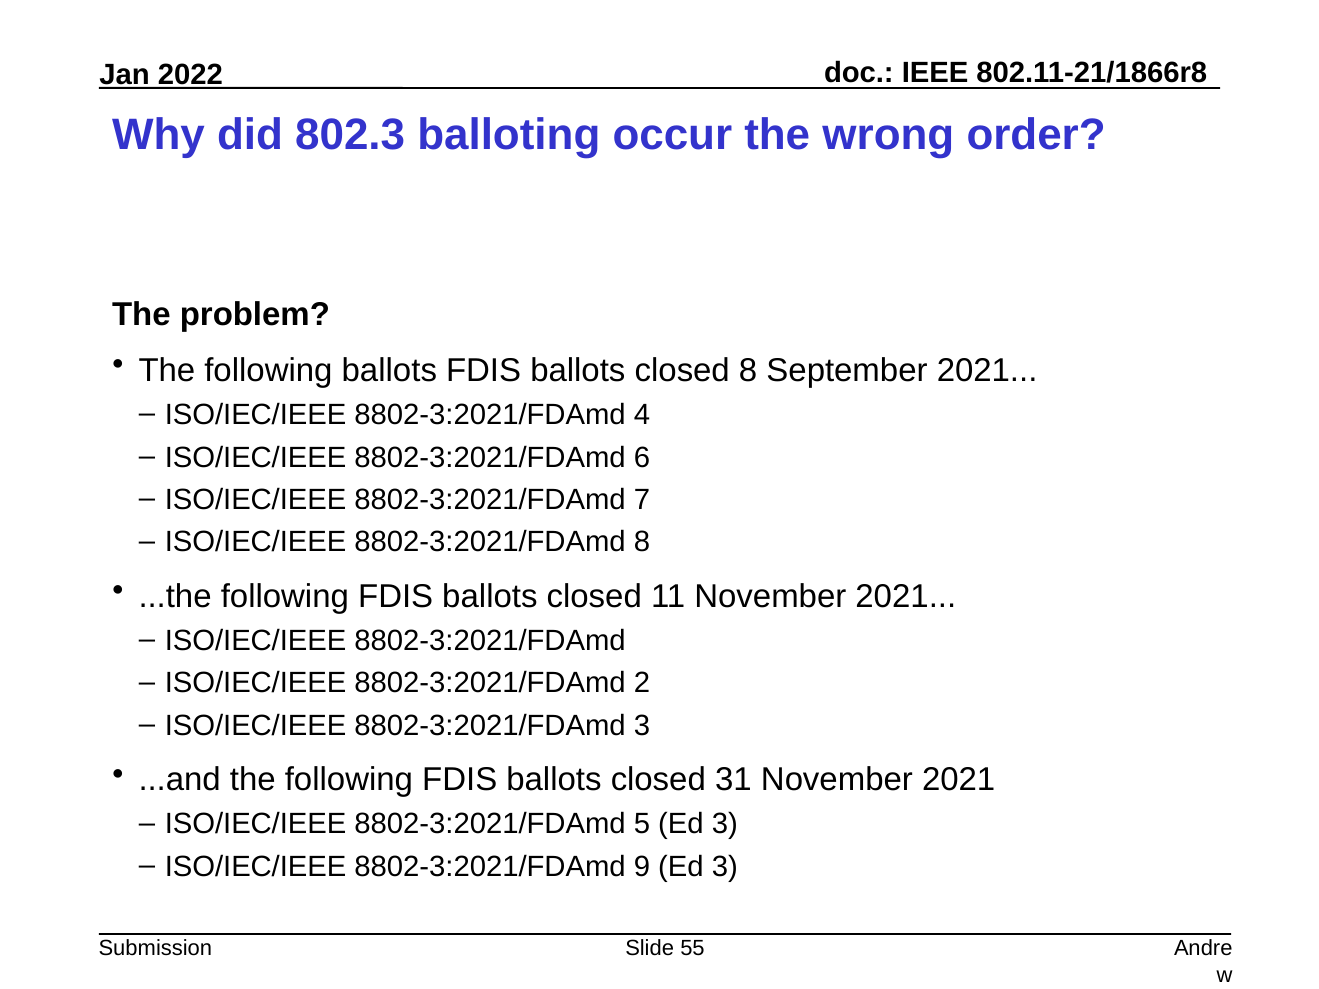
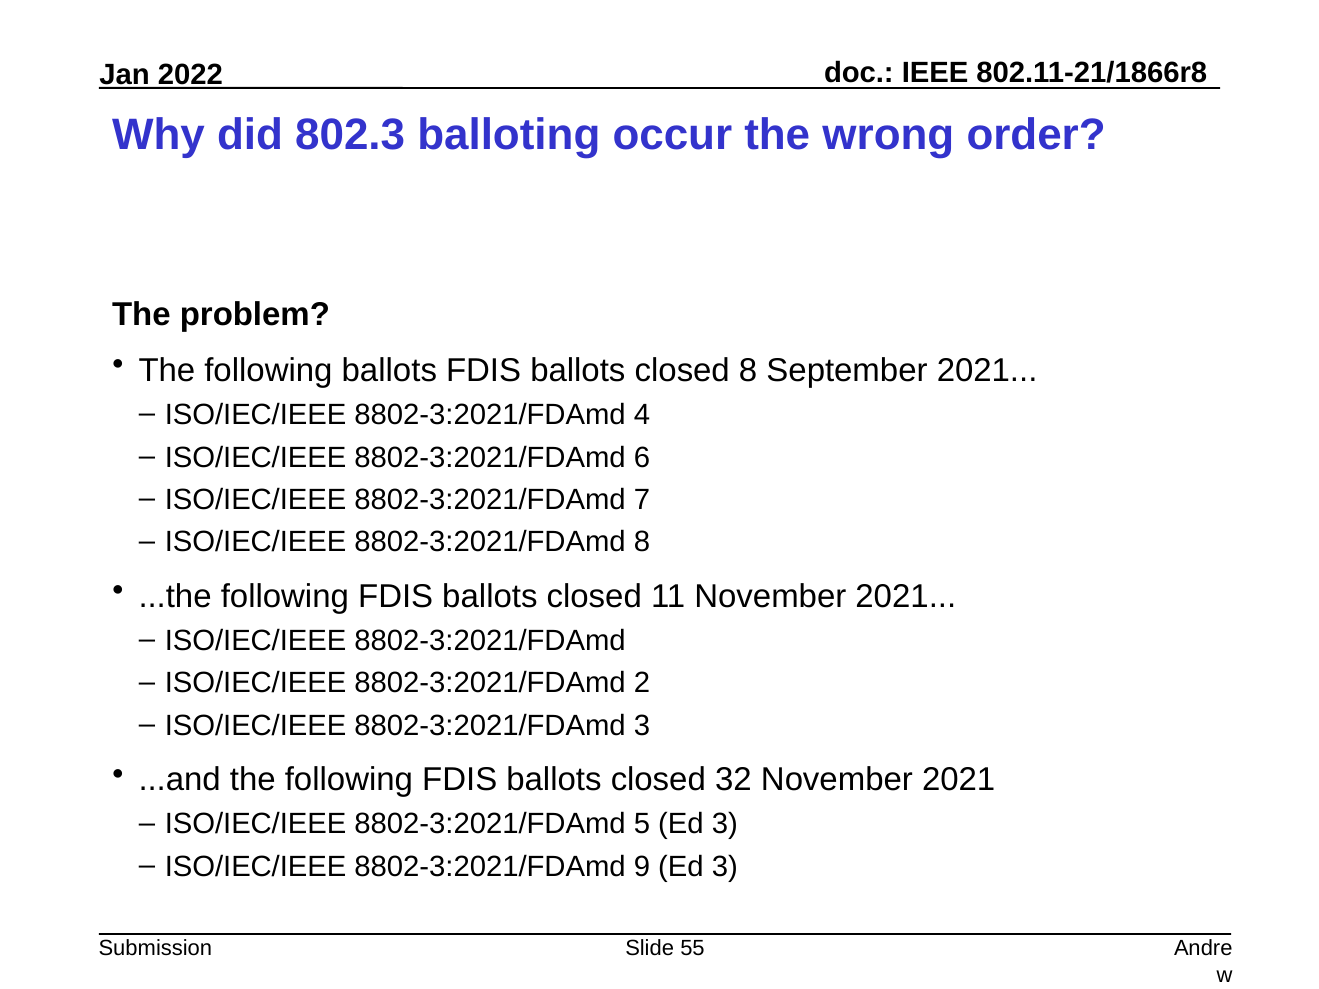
31: 31 -> 32 (733, 780)
